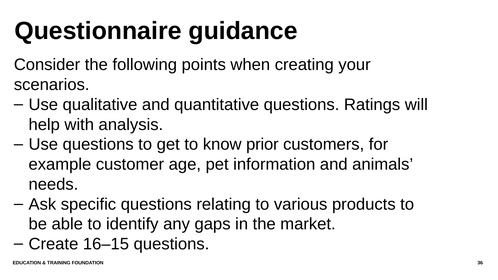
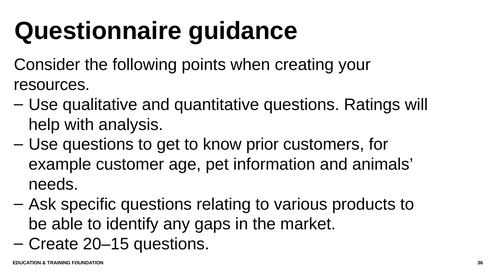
scenarios: scenarios -> resources (52, 85)
16–15: 16–15 -> 20–15 (106, 244)
